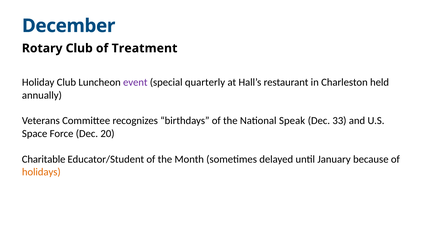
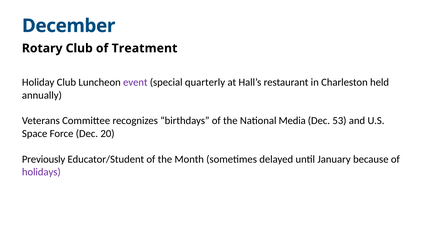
Speak: Speak -> Media (292, 121)
33: 33 -> 53 (339, 121)
Charitable: Charitable -> Previously (44, 159)
holidays colour: orange -> purple (41, 172)
